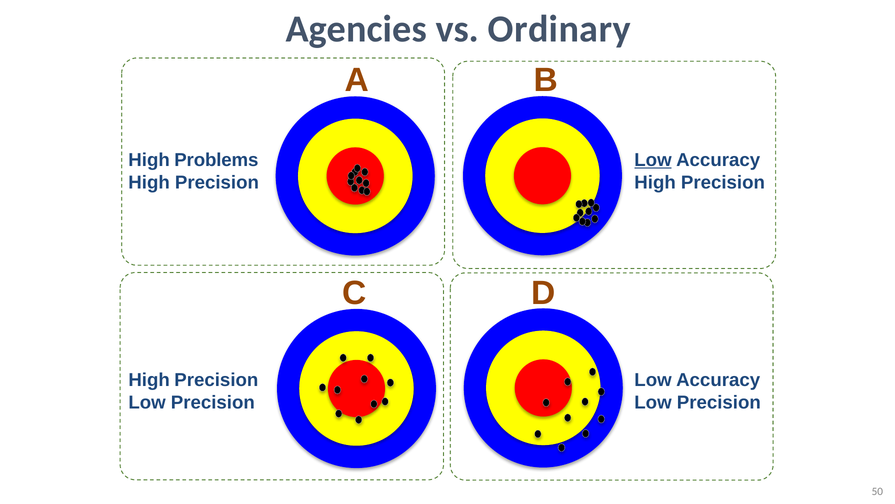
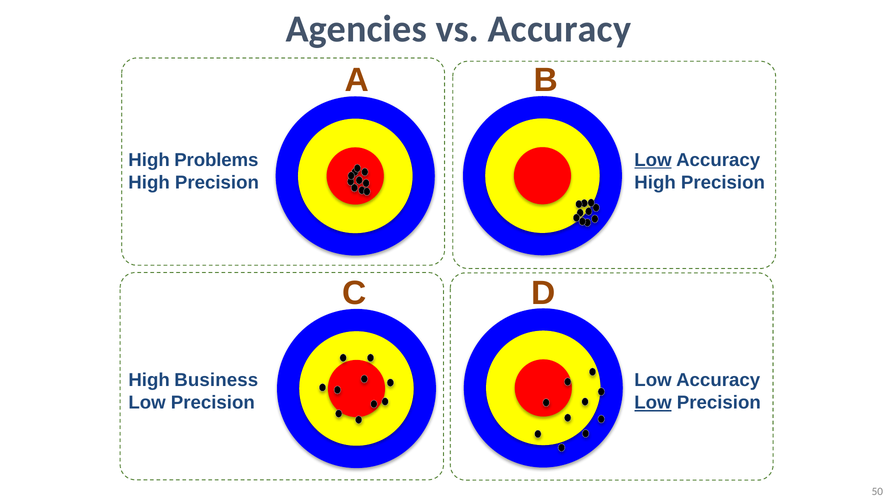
vs Ordinary: Ordinary -> Accuracy (559, 29)
Precision: Precision -> Business (216, 380)
Low underline: none -> present (653, 402)
